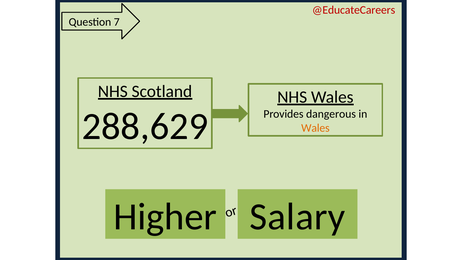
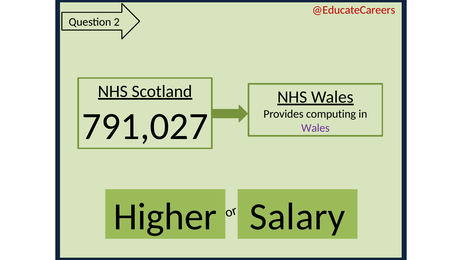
7: 7 -> 2 (117, 22)
dangerous: dangerous -> computing (331, 114)
288,629: 288,629 -> 791,027 (145, 126)
Wales colour: orange -> purple (315, 128)
